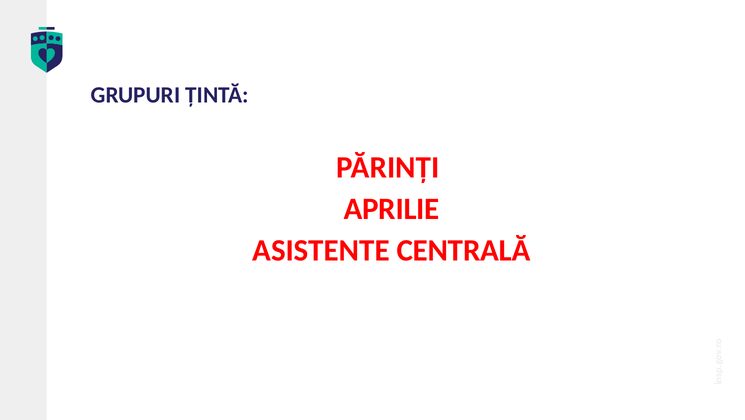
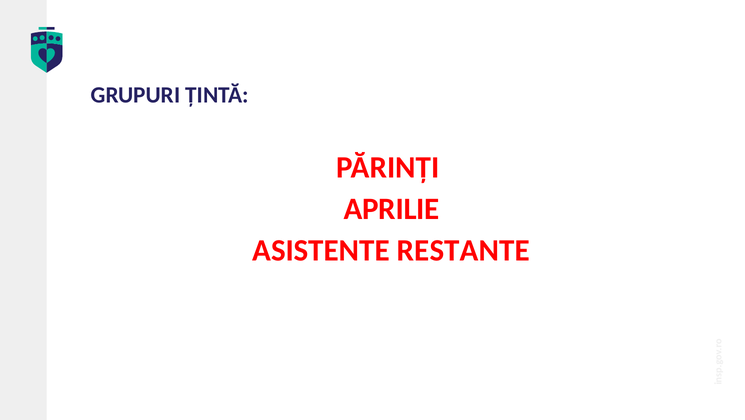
CENTRALĂ: CENTRALĂ -> RESTANTE (463, 250)
